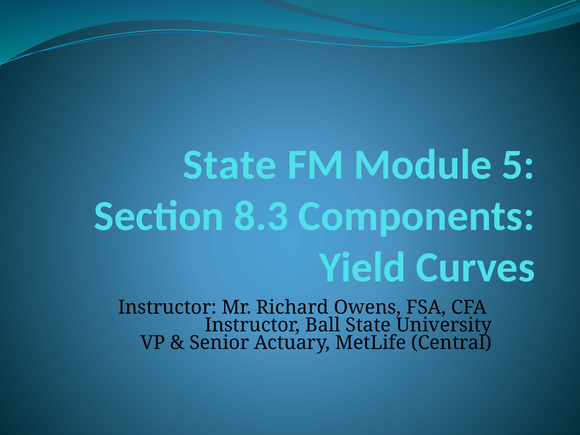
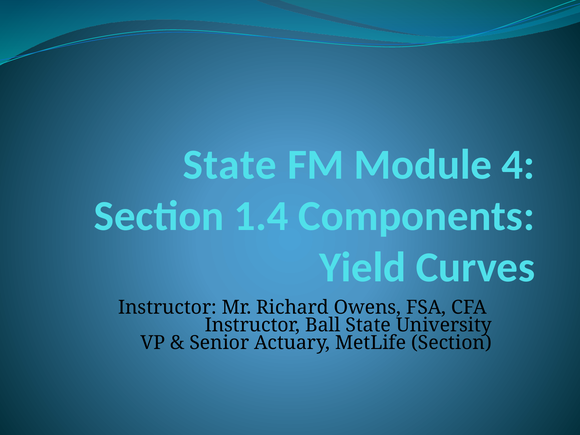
5: 5 -> 4 (518, 165)
8.3: 8.3 -> 1.4 (261, 216)
MetLife Central: Central -> Section (451, 343)
